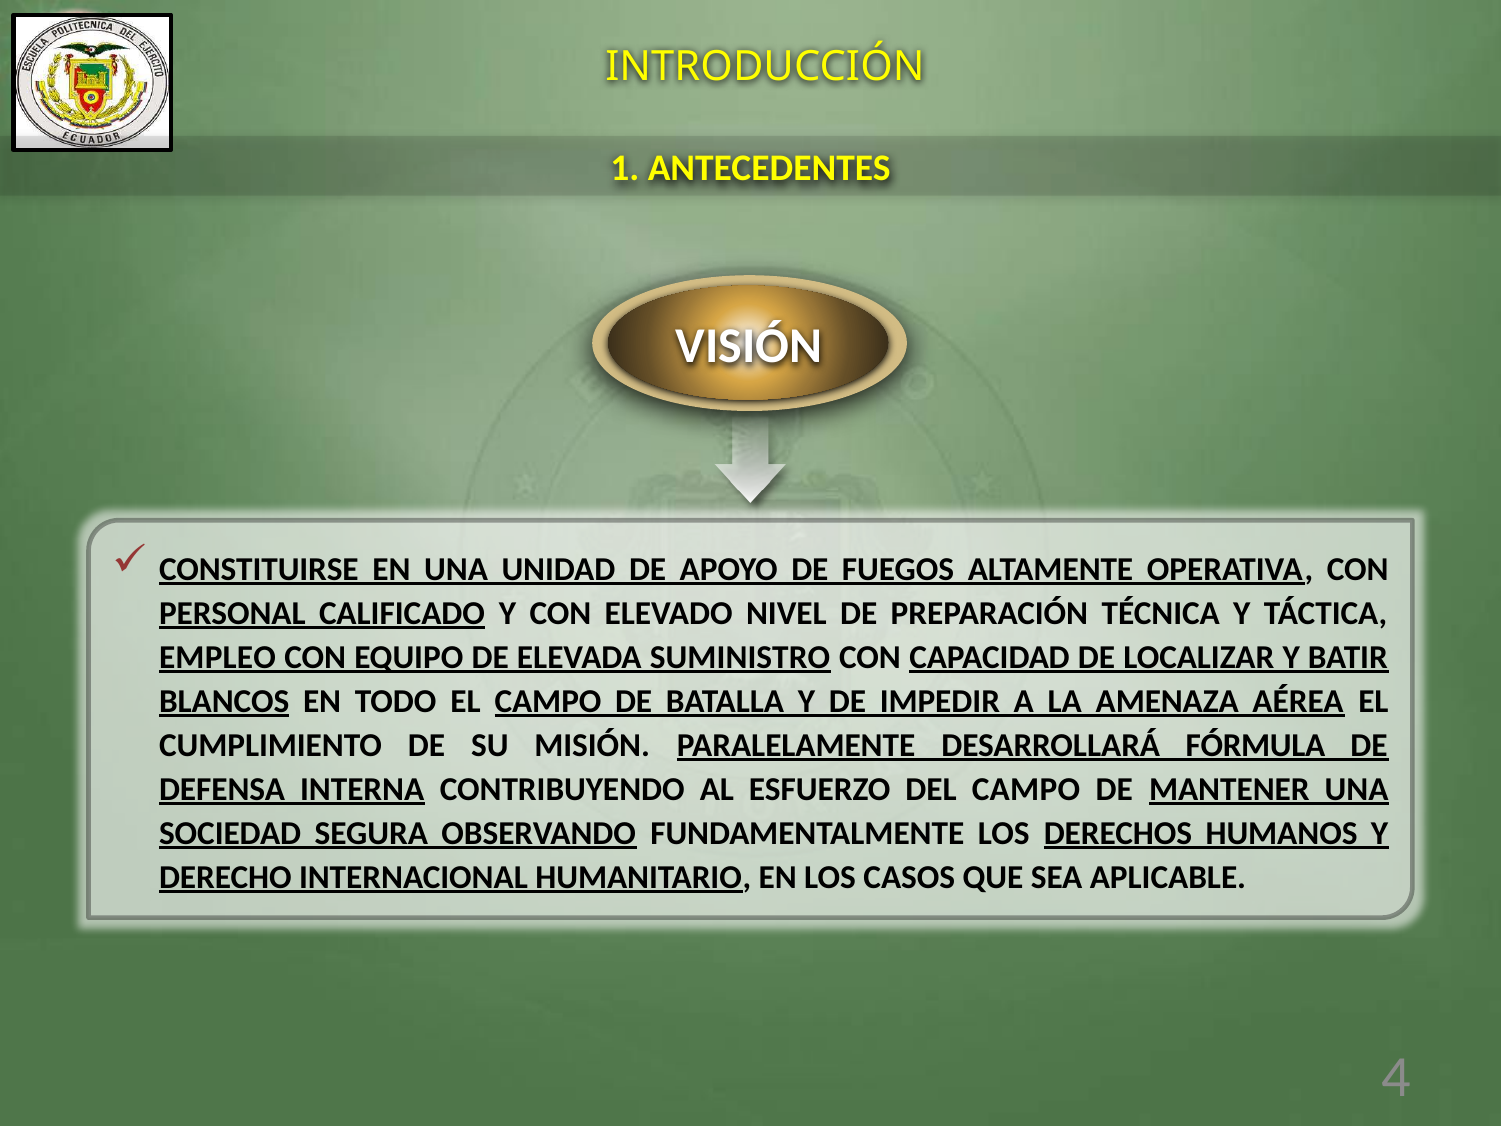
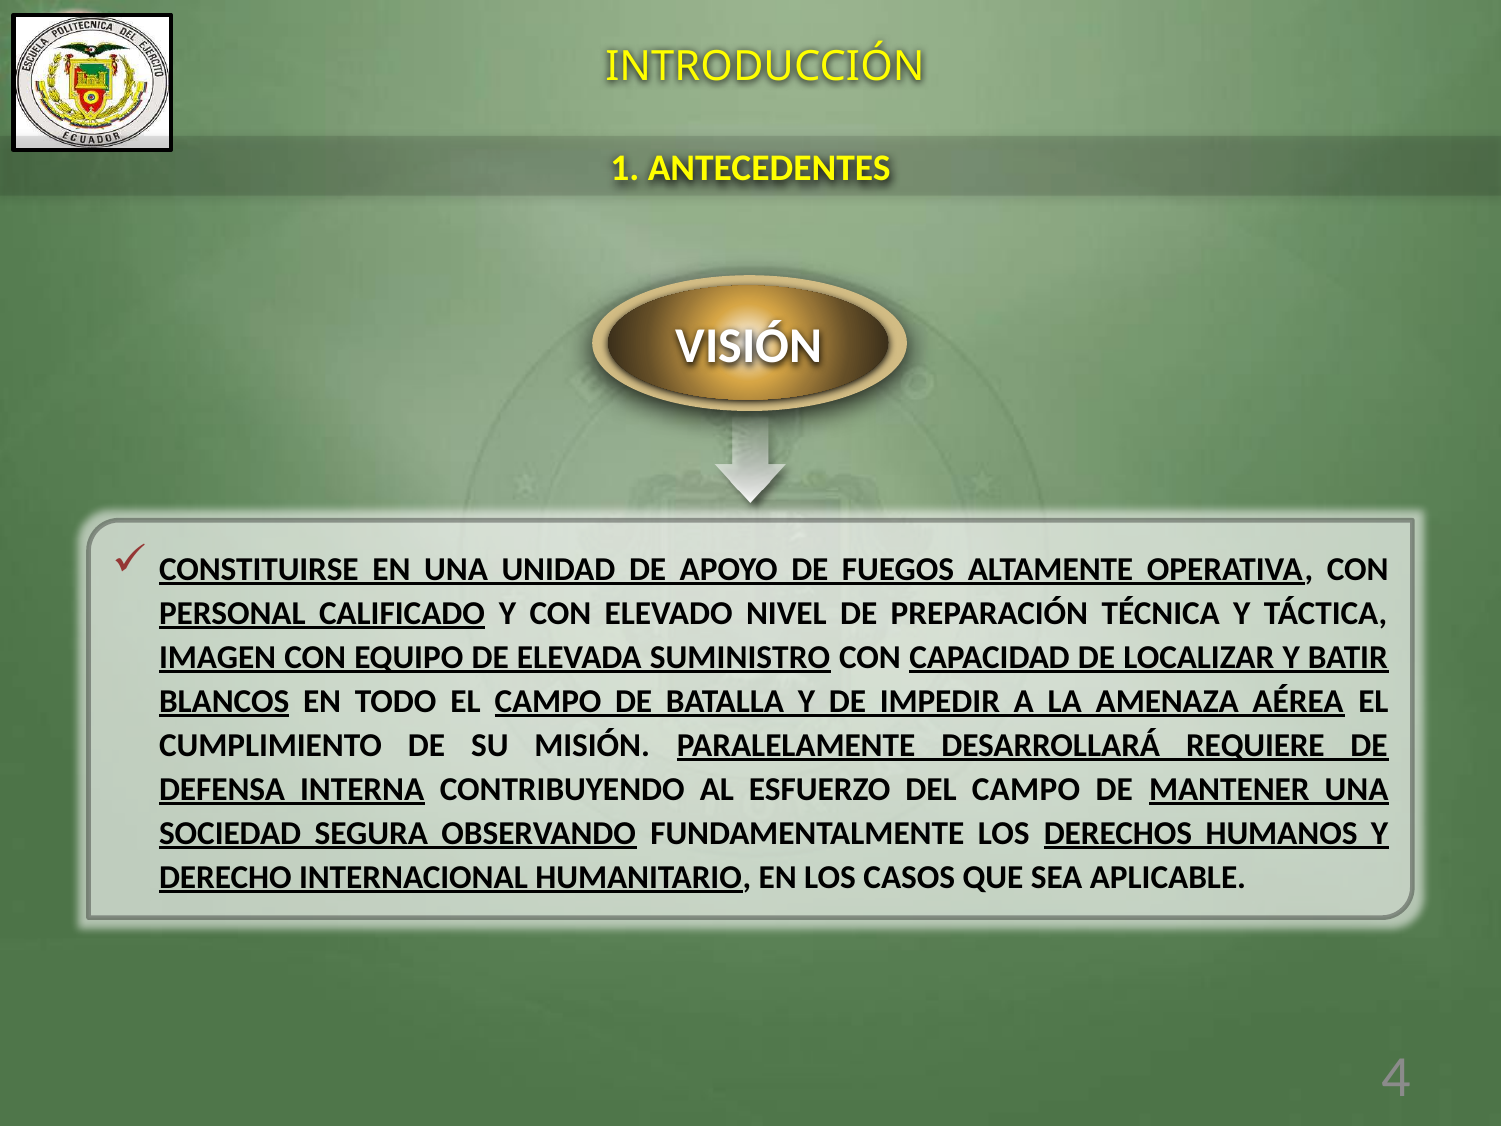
EMPLEO: EMPLEO -> IMAGEN (218, 657)
FÓRMULA: FÓRMULA -> REQUIERE (1255, 745)
